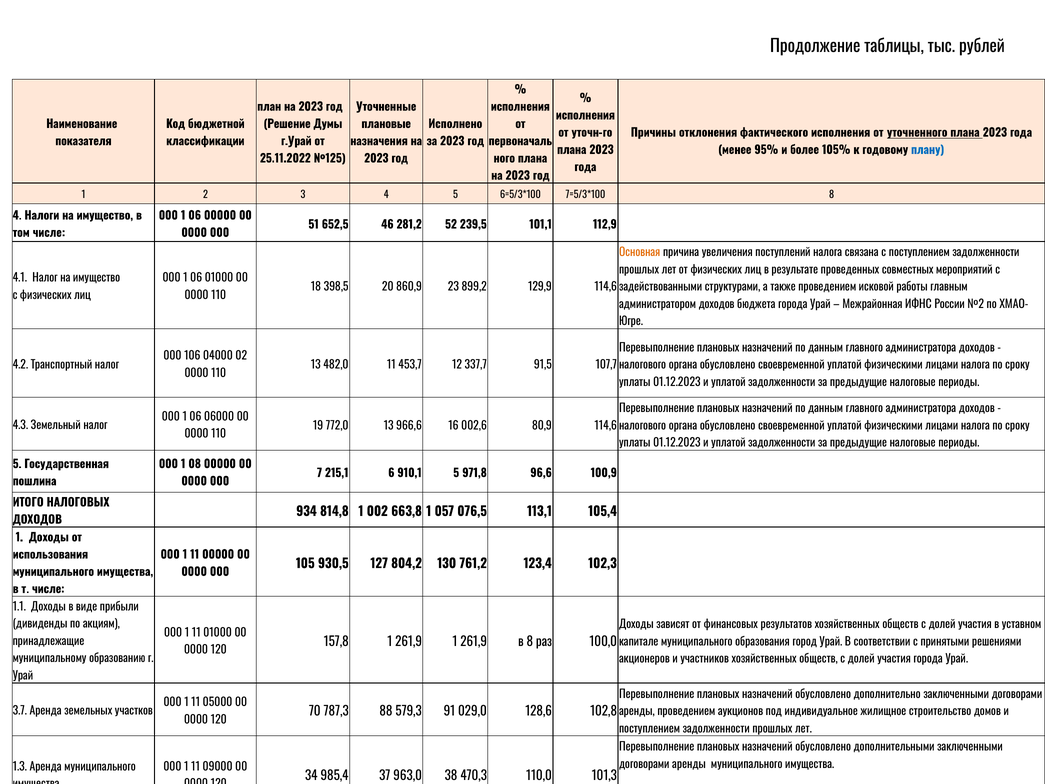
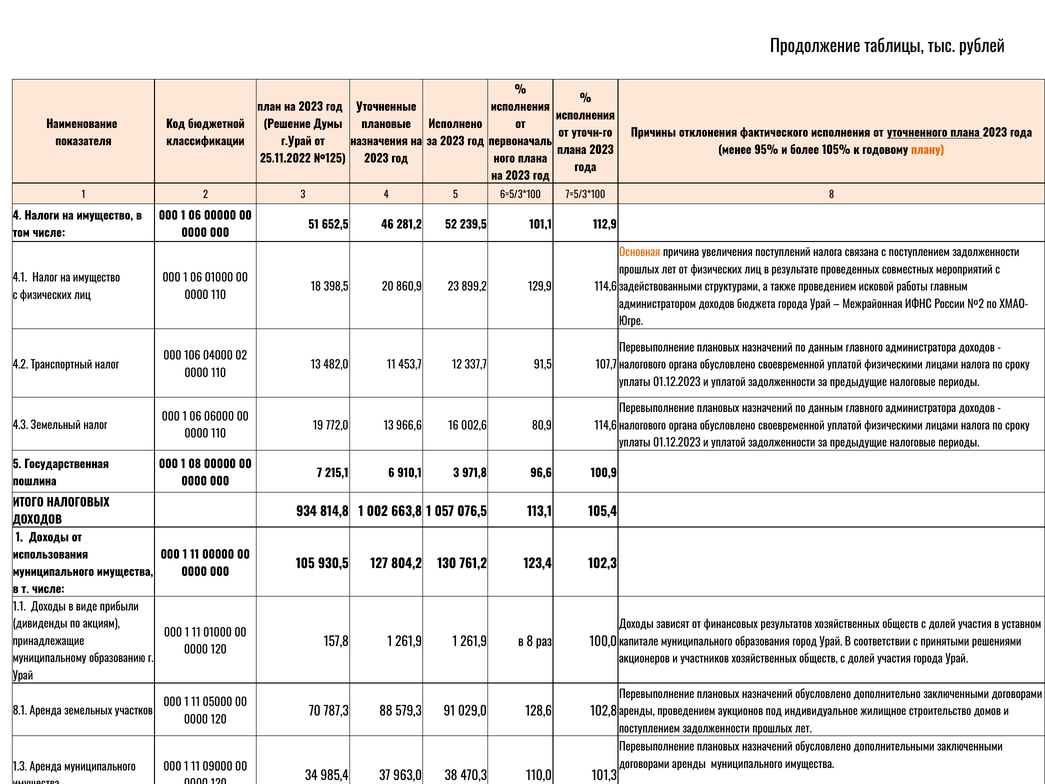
плану colour: blue -> orange (928, 150)
910,1 5: 5 -> 3 (456, 473)
3.7: 3.7 -> 8.1 (20, 711)
